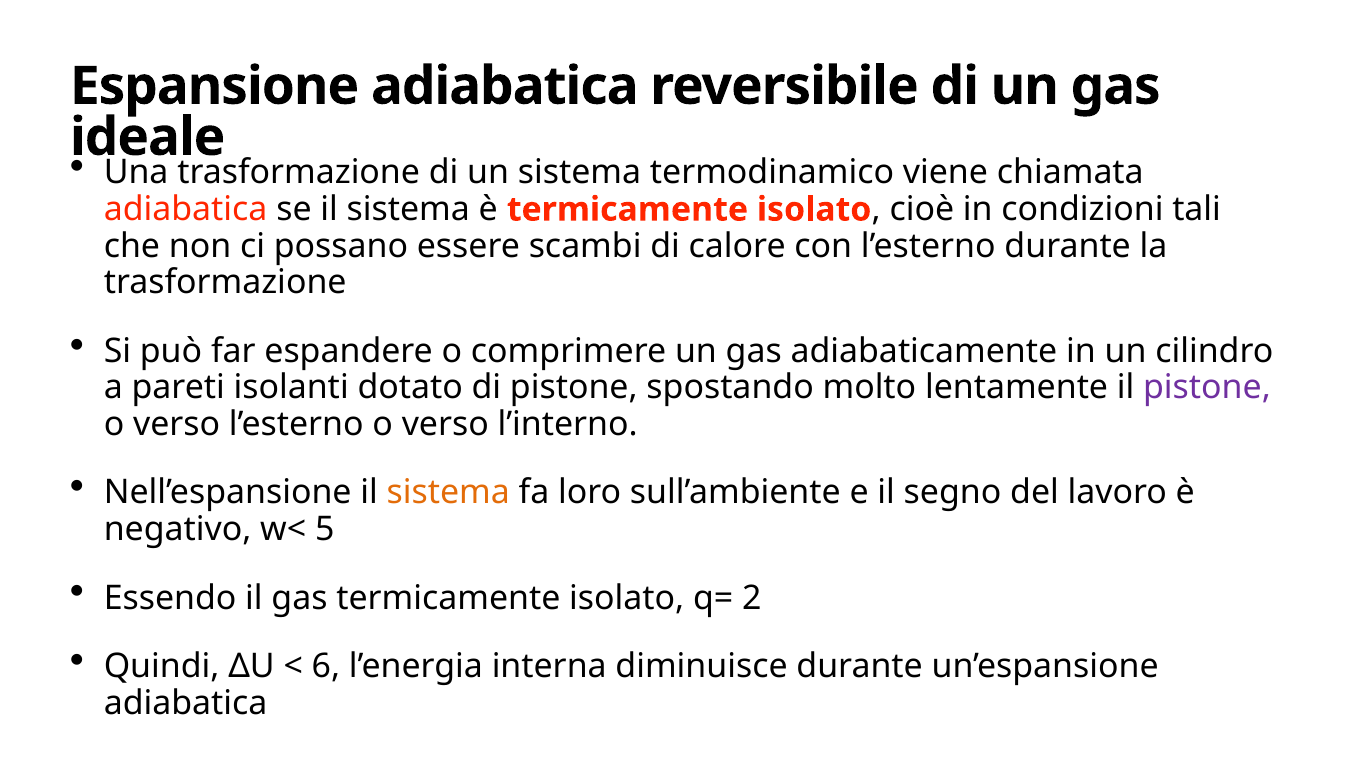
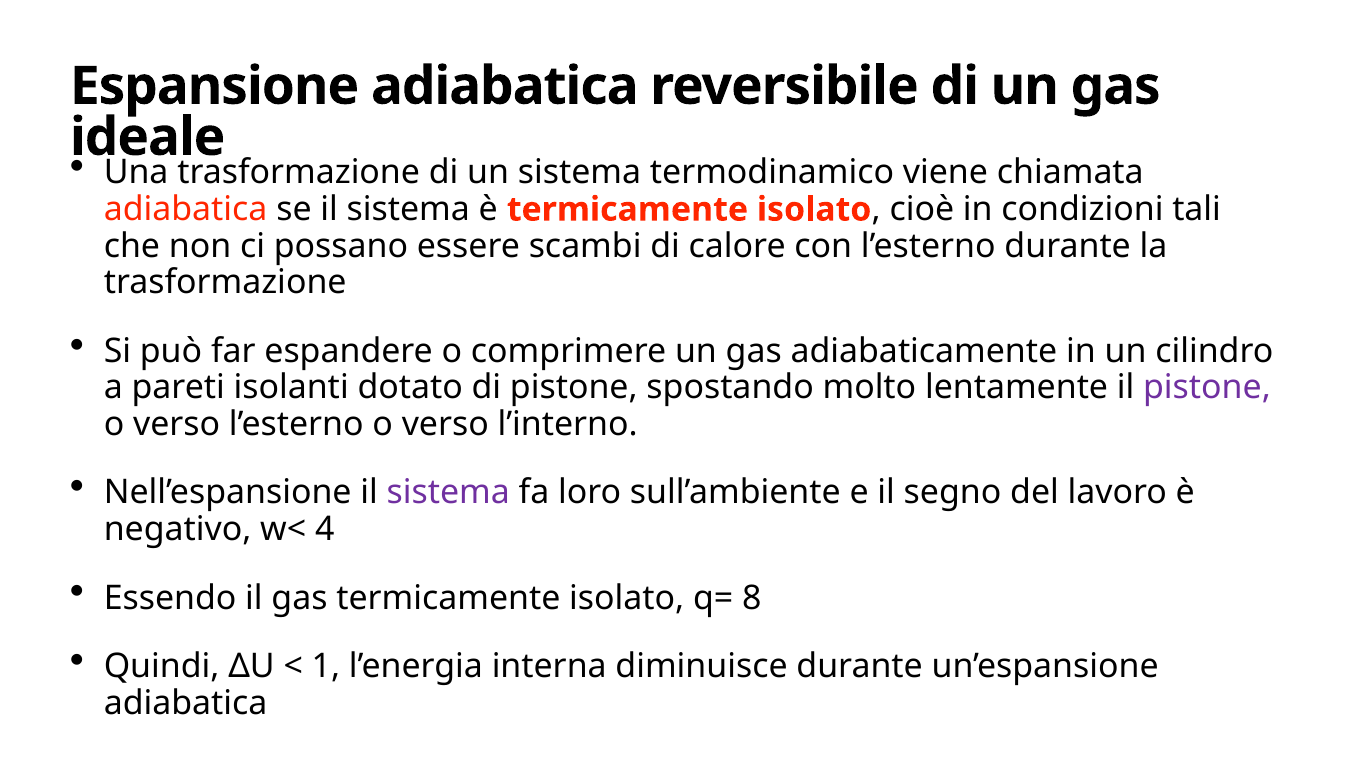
sistema colour: orange -> purple (448, 493)
5: 5 -> 4 (325, 529)
2: 2 -> 8 (752, 598)
6: 6 -> 1 (326, 666)
